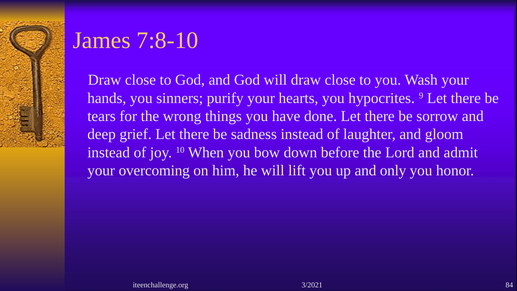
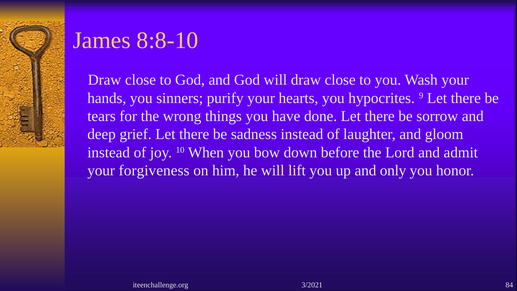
7:8-10: 7:8-10 -> 8:8-10 (167, 40)
overcoming: overcoming -> forgiveness (154, 170)
